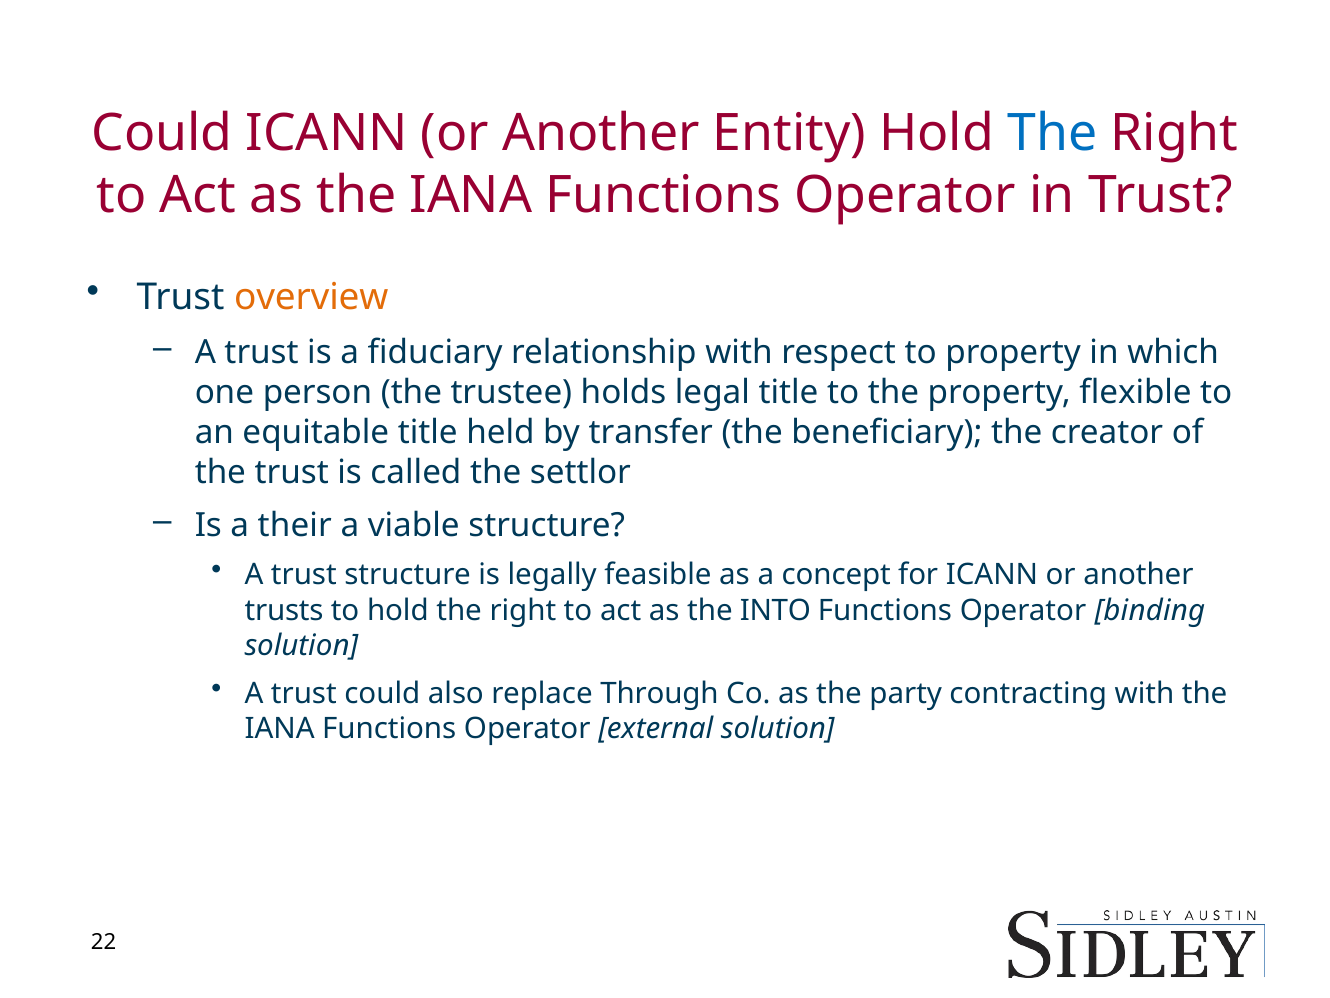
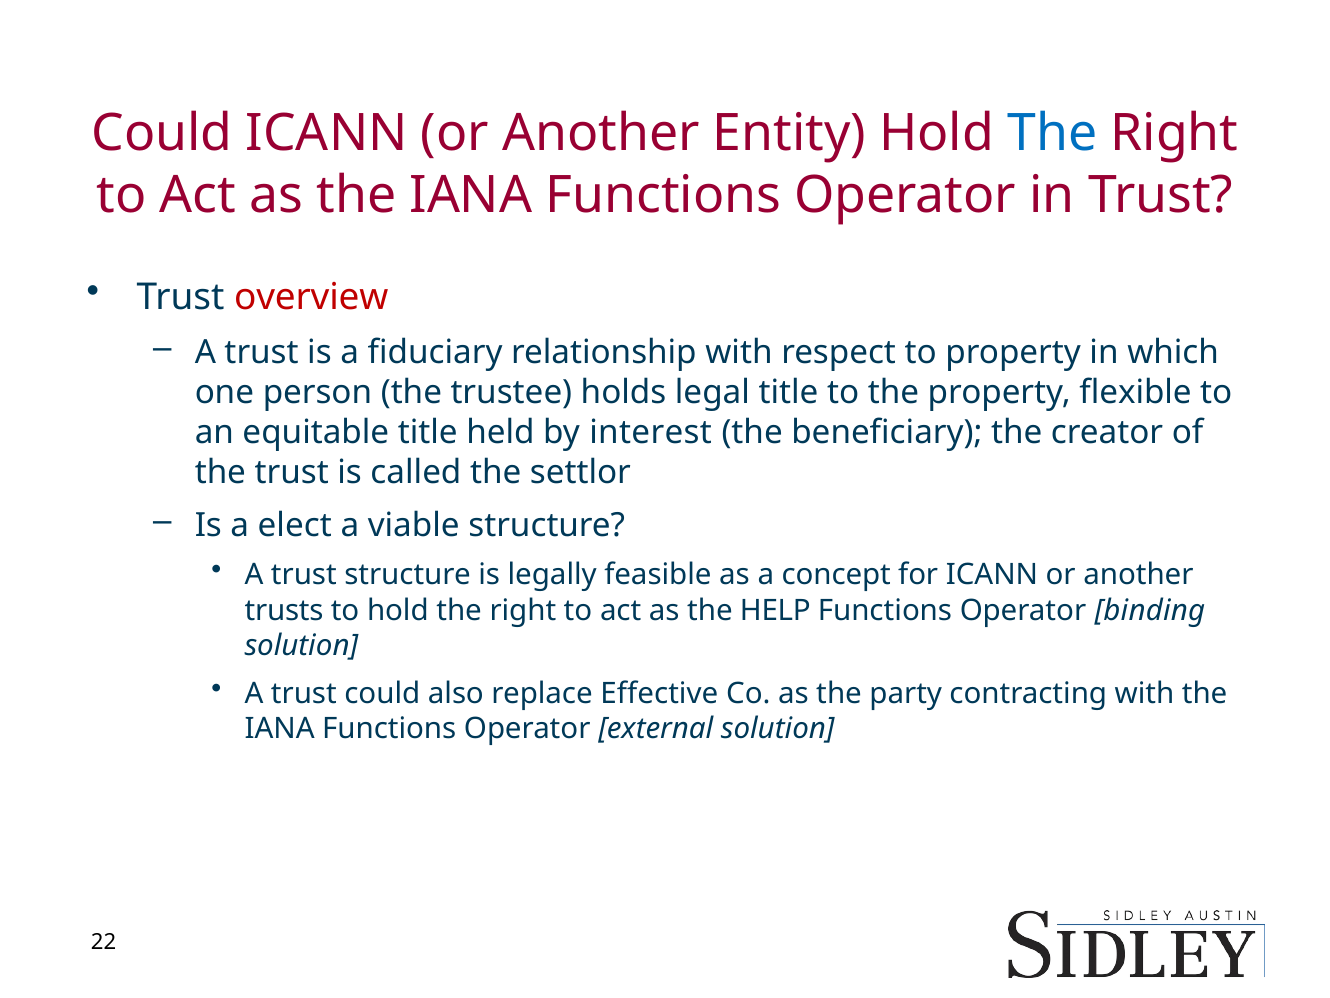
overview colour: orange -> red (311, 297)
transfer: transfer -> interest (651, 432)
their: their -> elect (295, 525)
INTO: INTO -> HELP (775, 610)
Through: Through -> Effective (659, 693)
